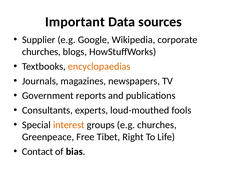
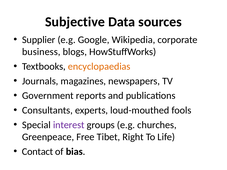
Important: Important -> Subjective (75, 22)
churches: churches -> business (41, 52)
interest colour: orange -> purple (69, 125)
